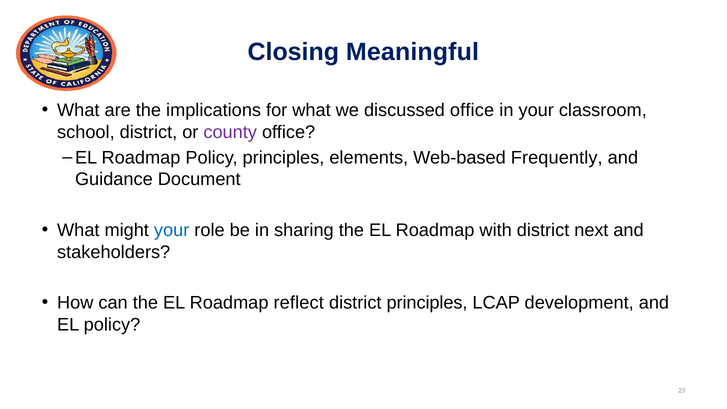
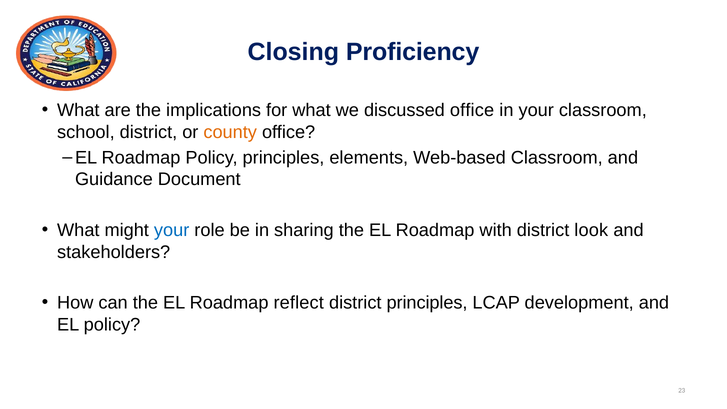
Meaningful: Meaningful -> Proficiency (413, 52)
county colour: purple -> orange (230, 132)
Web-based Frequently: Frequently -> Classroom (557, 158)
next: next -> look (591, 230)
